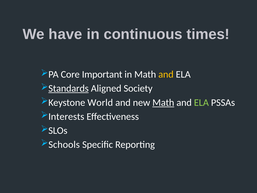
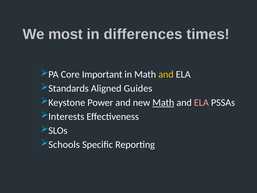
have: have -> most (66, 34)
continuous: continuous -> differences (143, 34)
Standards underline: present -> none (69, 88)
Society: Society -> Guides (138, 88)
World: World -> Power (100, 102)
ELA colour: light green -> pink (201, 102)
